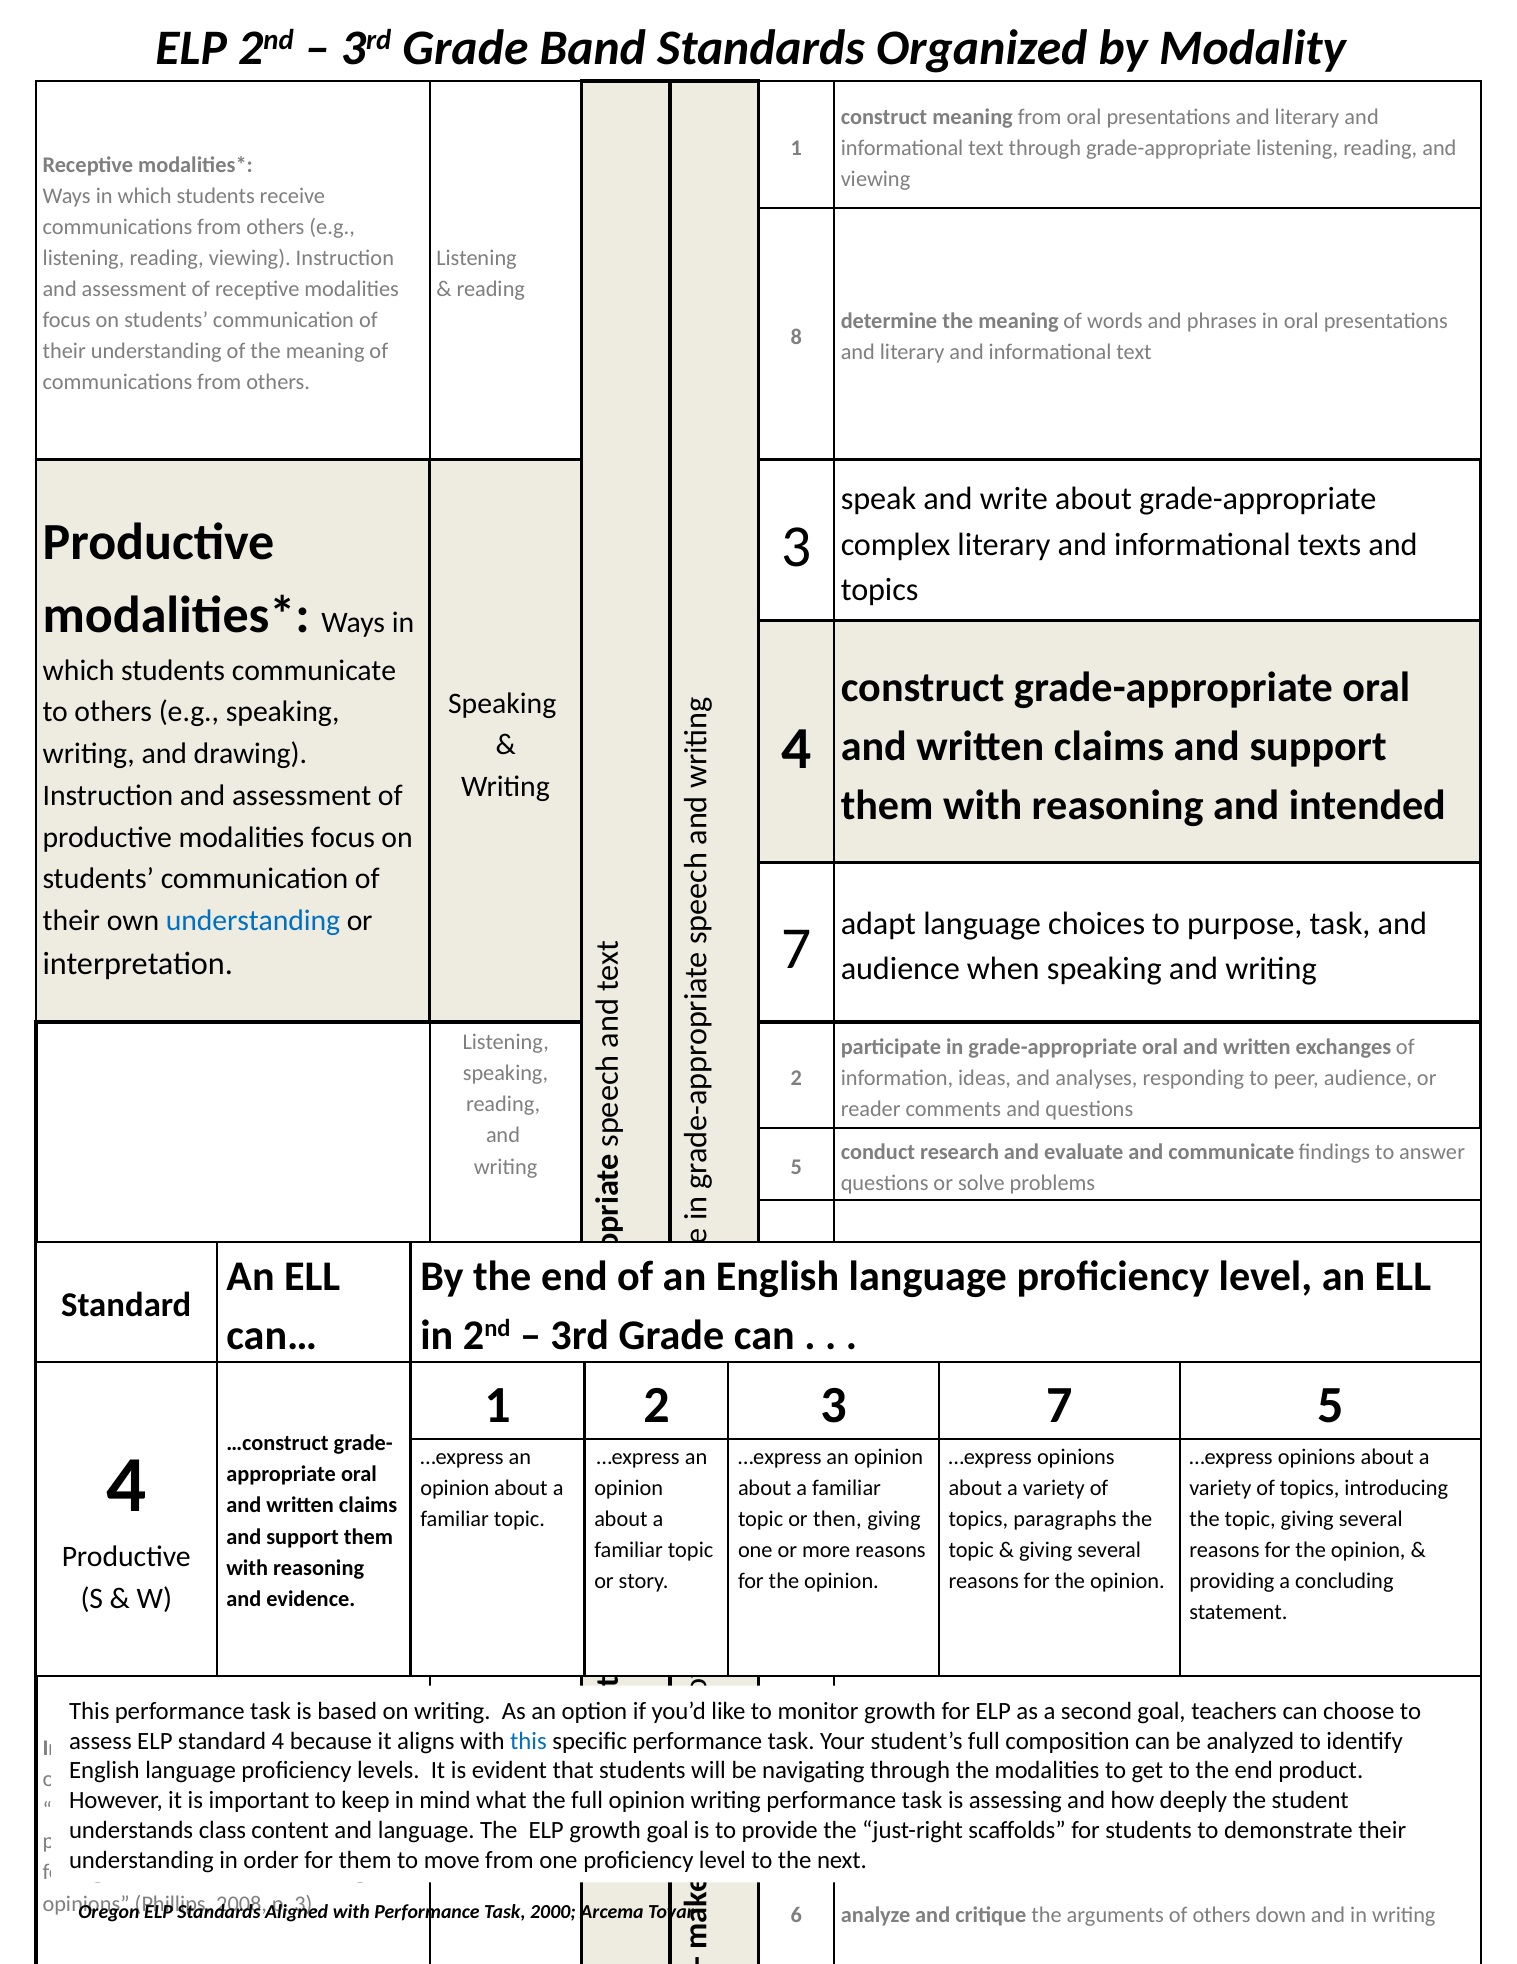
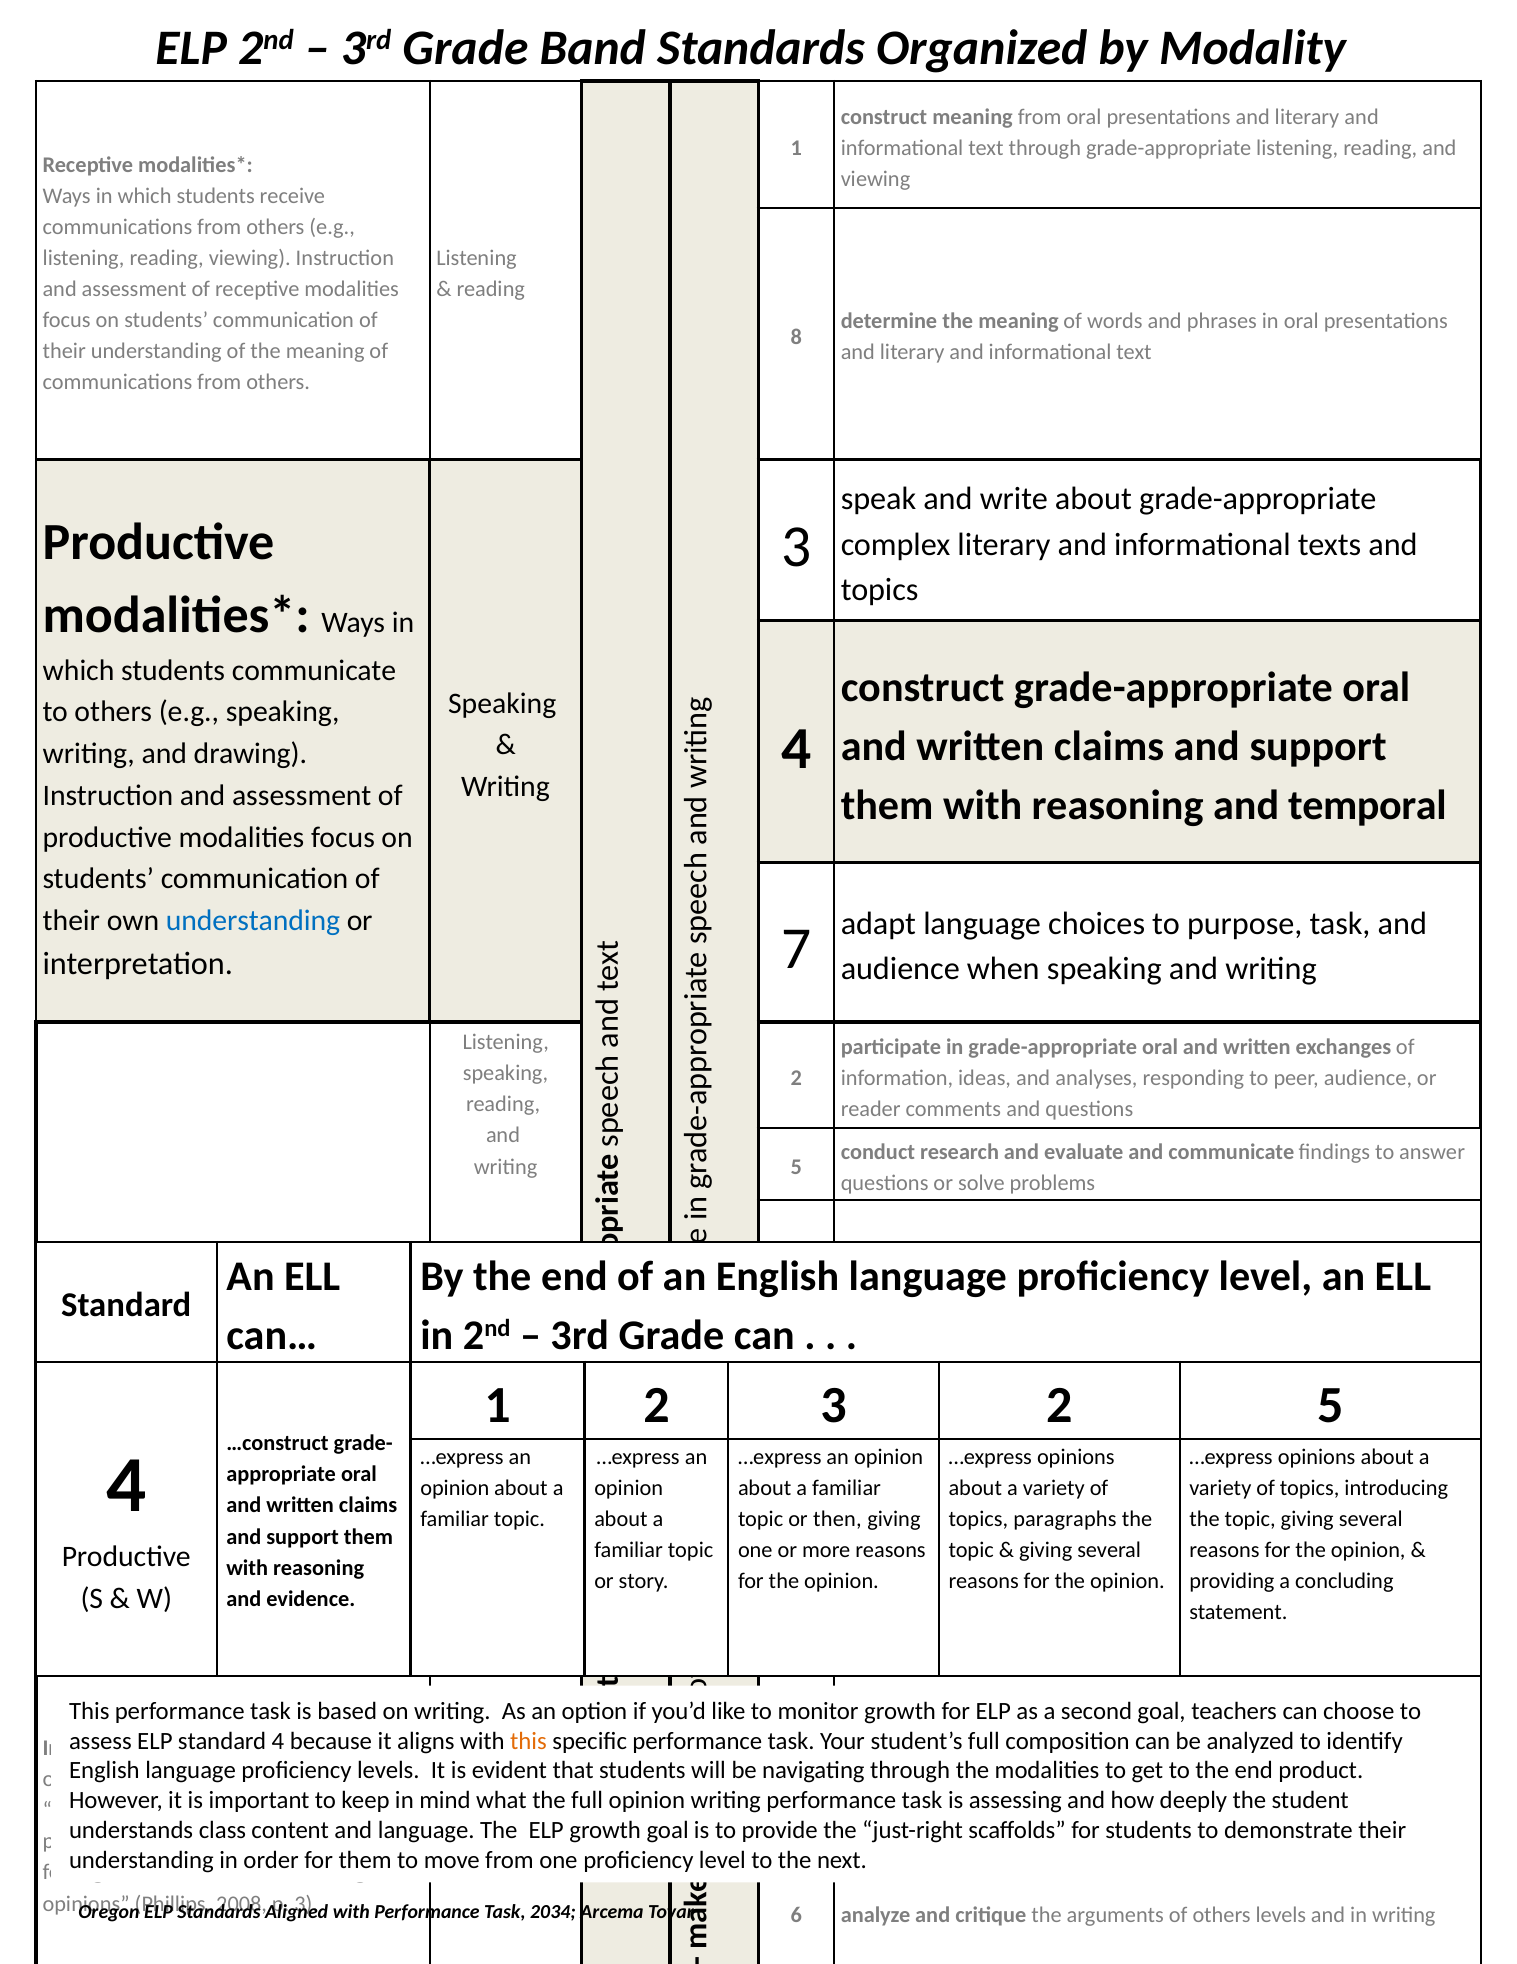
intended: intended -> temporal (1367, 806)
3 7: 7 -> 2 (1059, 1405)
this colour: blue -> orange (528, 1740)
2000: 2000 -> 2034 (553, 1912)
others down: down -> levels (1281, 1914)
